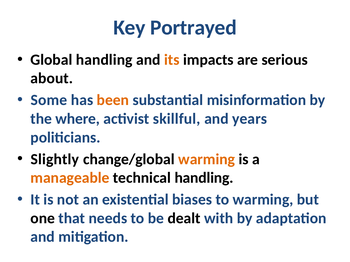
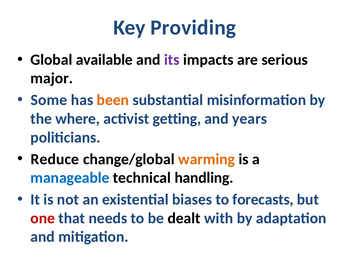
Portrayed: Portrayed -> Providing (193, 28)
Global handling: handling -> available (104, 60)
its colour: orange -> purple (172, 60)
about: about -> major (52, 79)
skillful: skillful -> getting (177, 119)
Slightly: Slightly -> Reduce (55, 159)
manageable colour: orange -> blue (70, 178)
to warming: warming -> forecasts (263, 200)
one colour: black -> red (43, 219)
